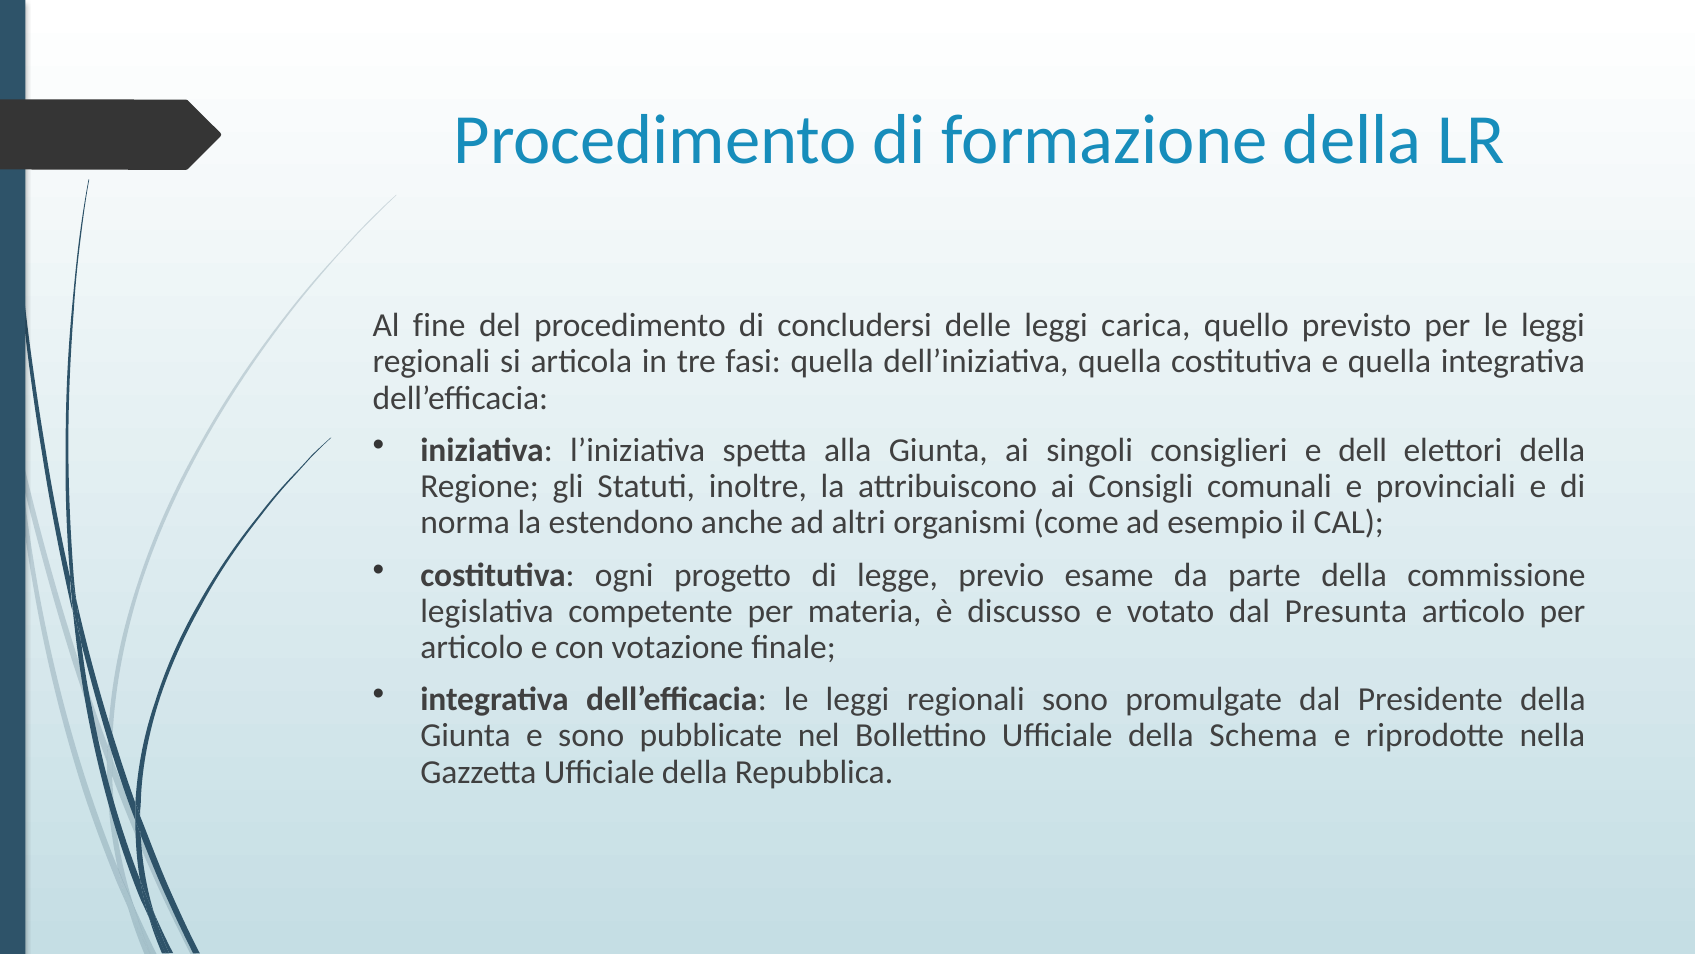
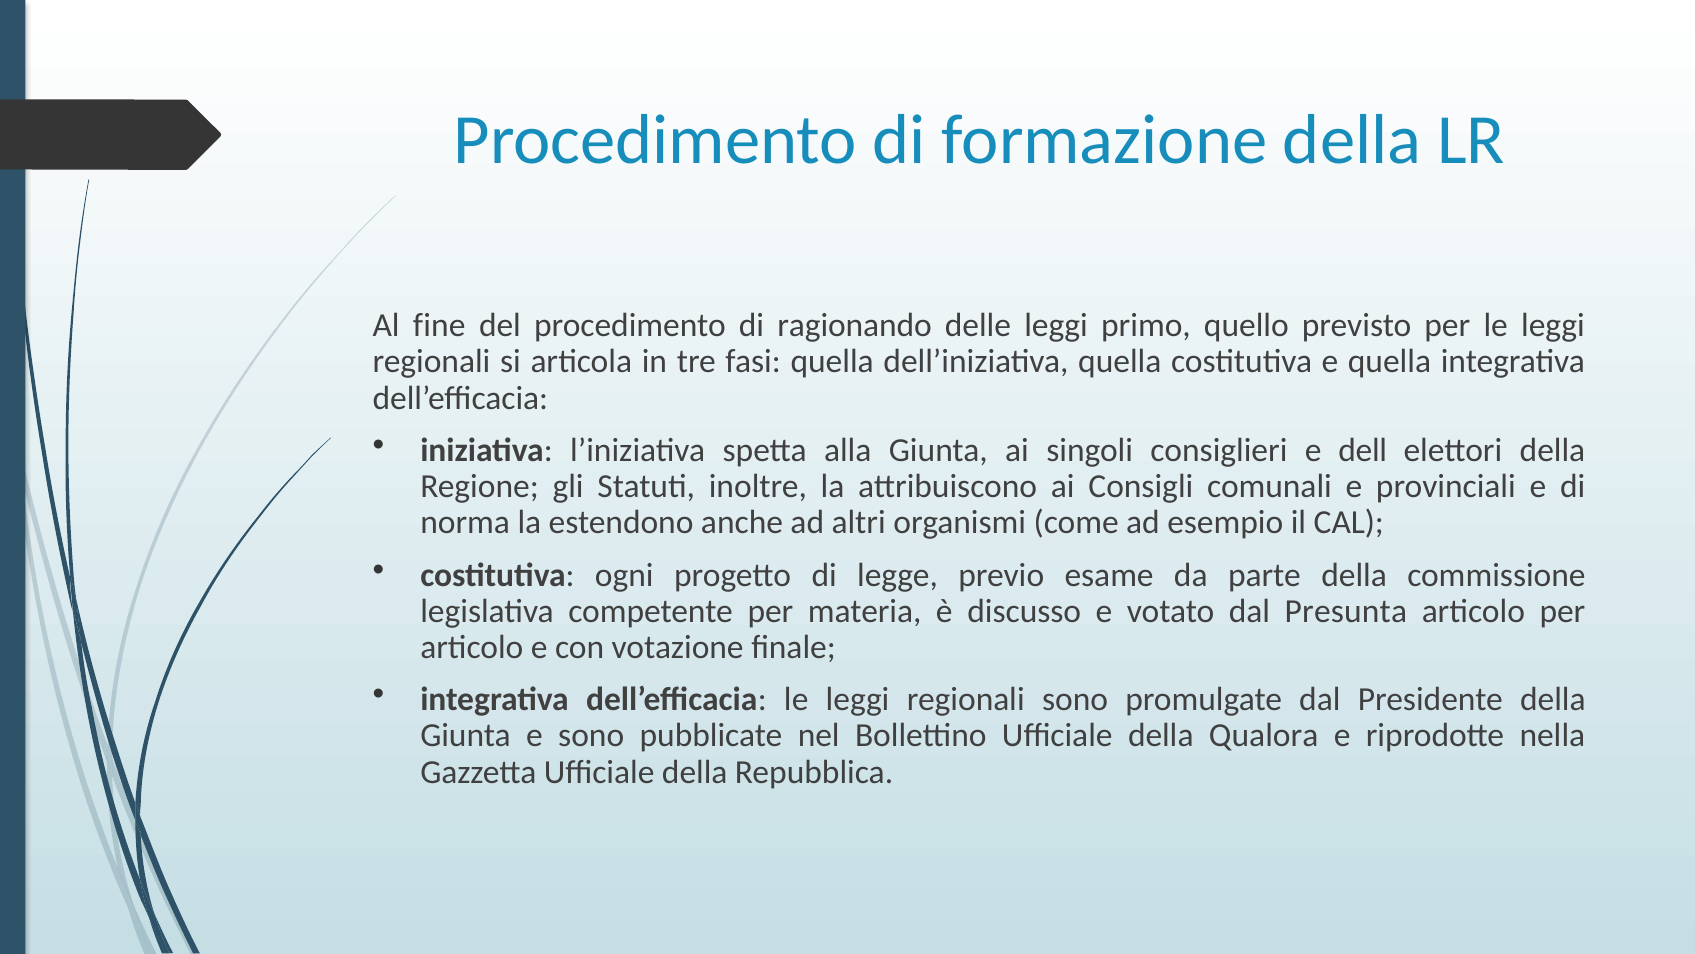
concludersi: concludersi -> ragionando (855, 325)
carica: carica -> primo (1146, 325)
Schema: Schema -> Qualora (1264, 735)
